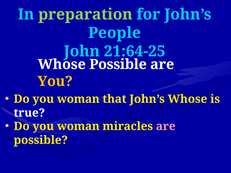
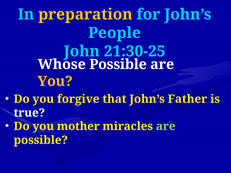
preparation colour: light green -> yellow (85, 14)
21:64-25: 21:64-25 -> 21:30-25 (135, 51)
woman: woman -> forgive (78, 99)
John’s Whose: Whose -> Father (187, 99)
woman: woman -> mother (78, 126)
are colour: pink -> light green (166, 126)
